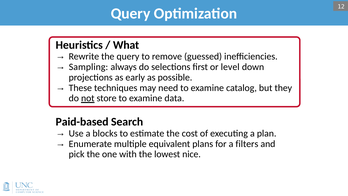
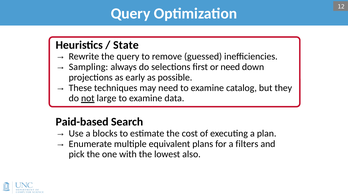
What: What -> State (126, 45)
or level: level -> need (230, 67)
store: store -> large (107, 98)
nice: nice -> also (191, 154)
